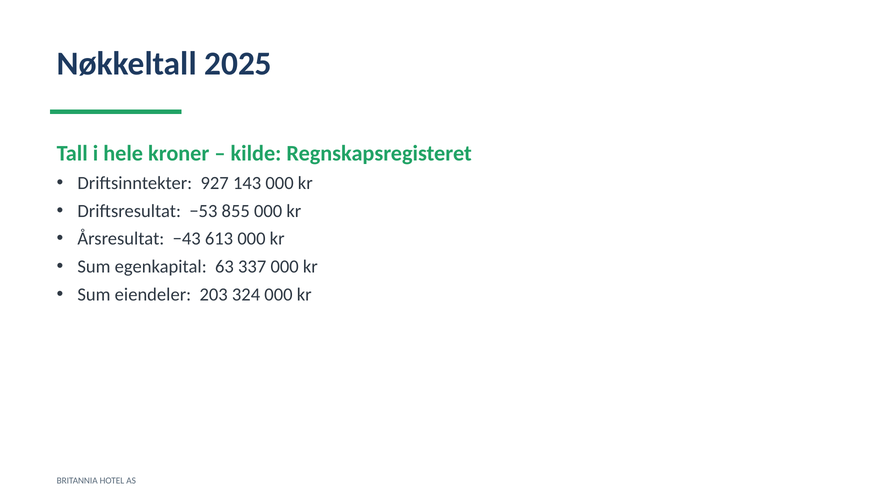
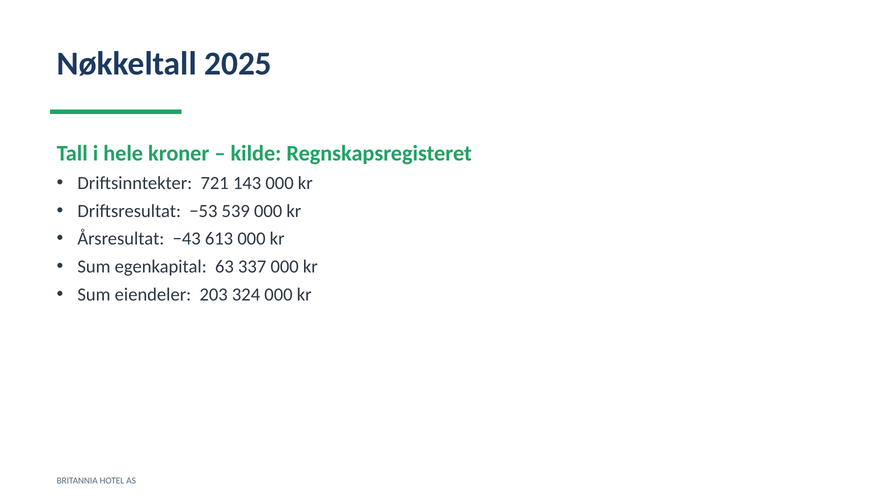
927: 927 -> 721 (215, 183)
855: 855 -> 539 (236, 211)
